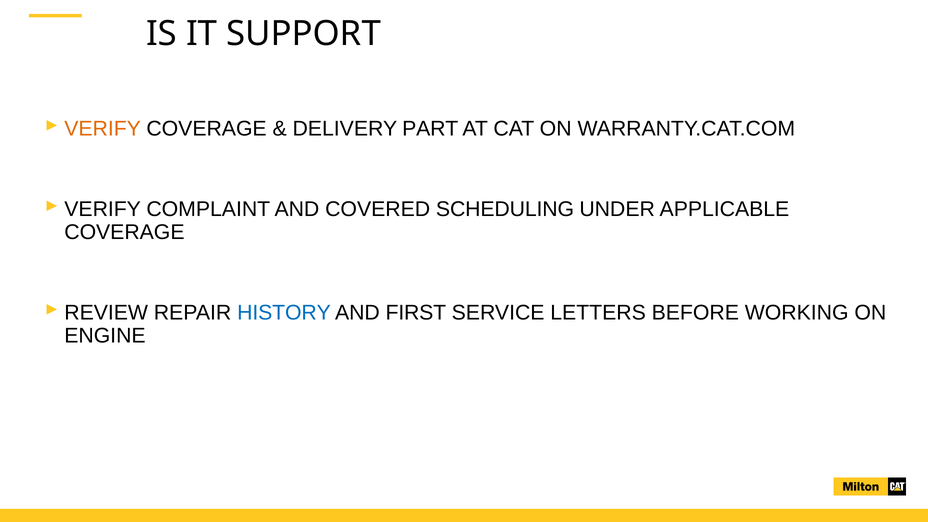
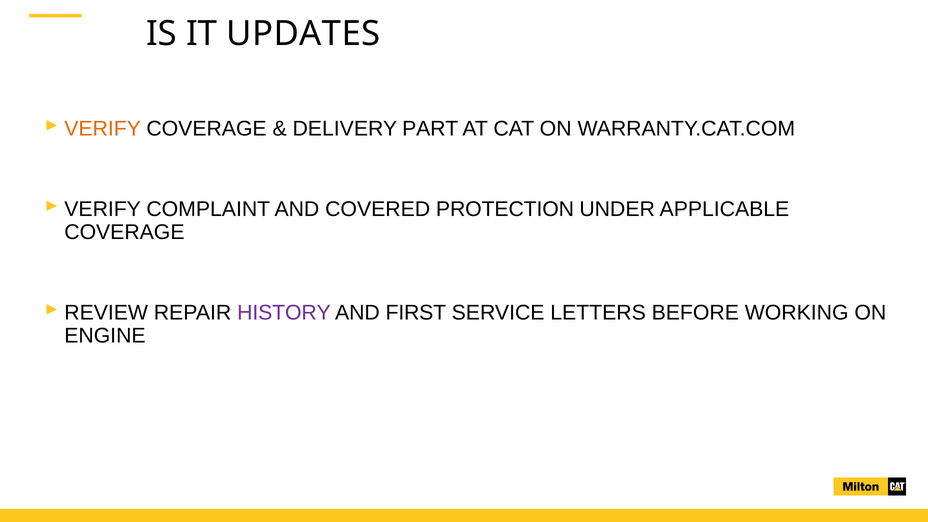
SUPPORT: SUPPORT -> UPDATES (303, 34)
SCHEDULING: SCHEDULING -> PROTECTION (505, 209)
HISTORY colour: blue -> purple (284, 313)
